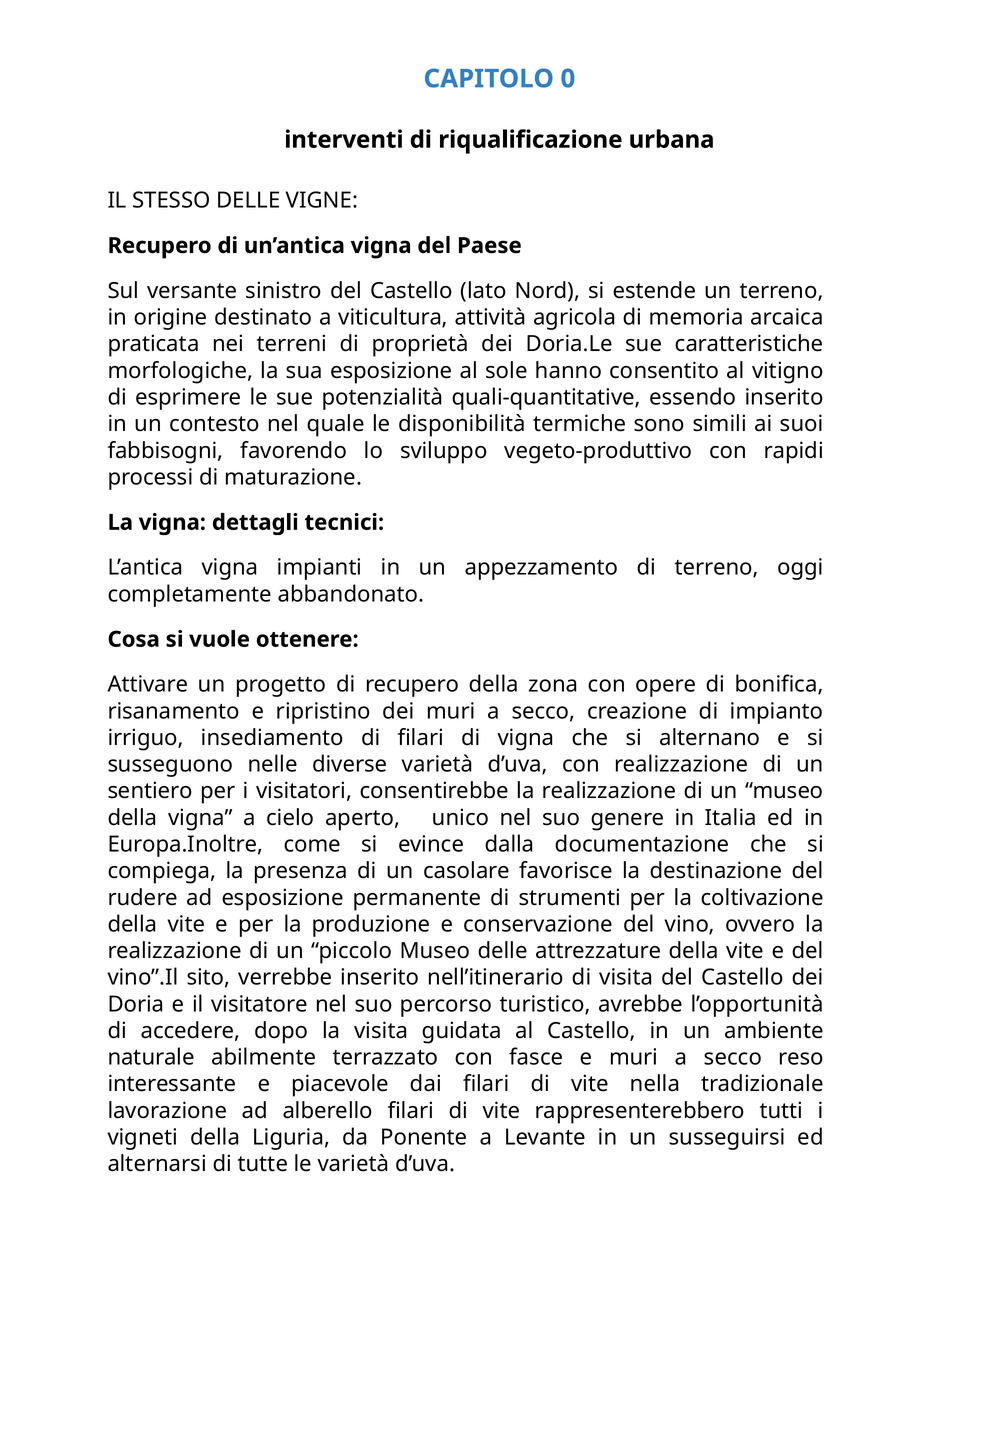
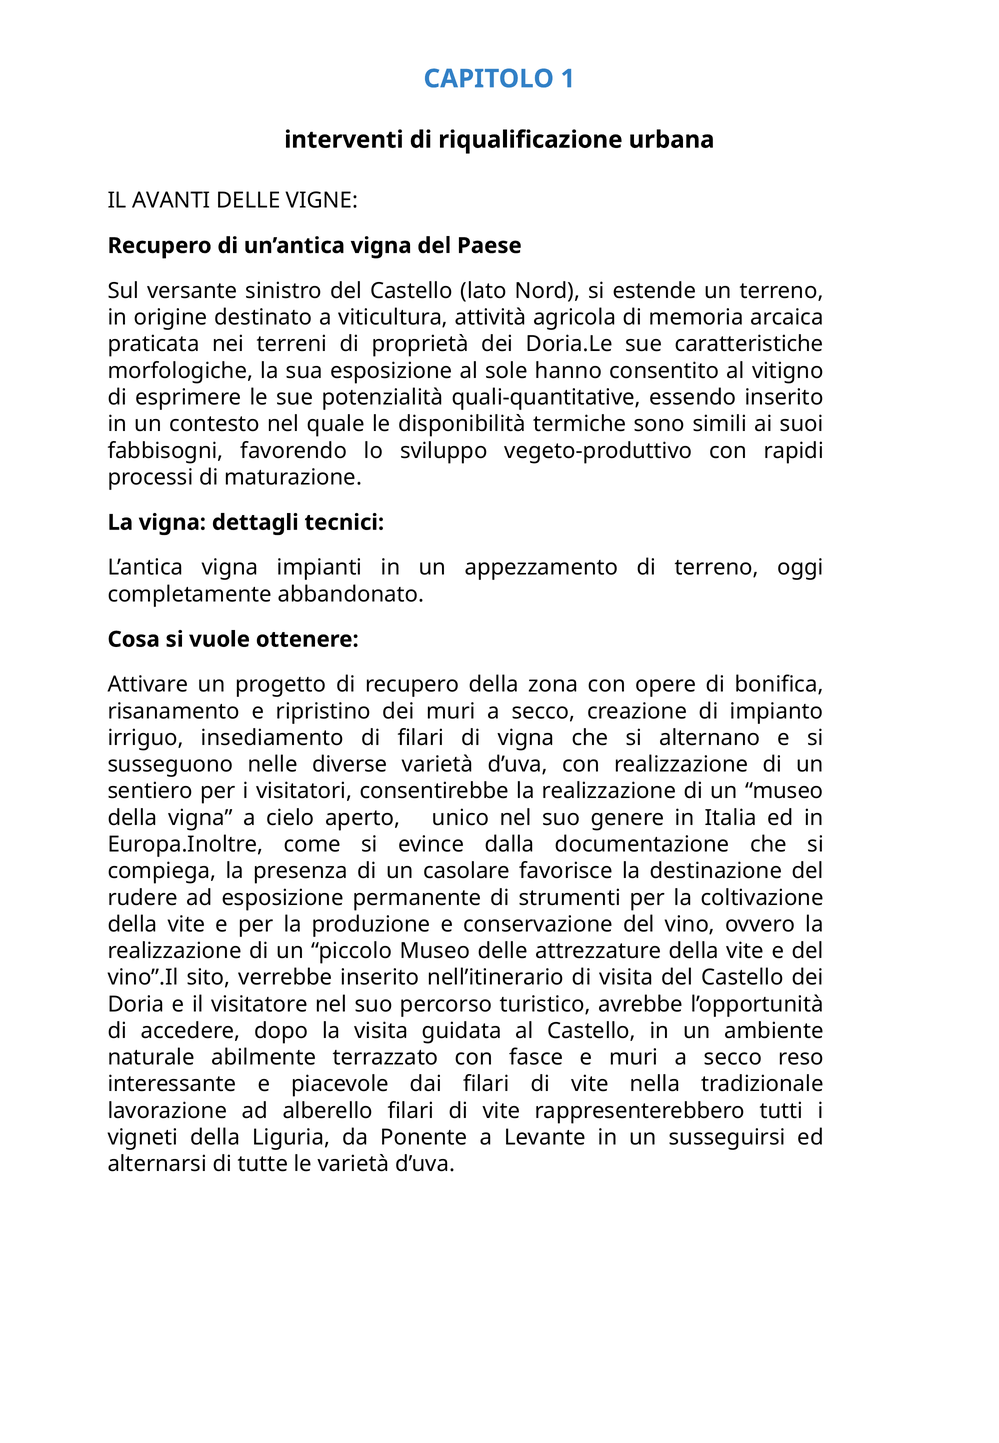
0: 0 -> 1 (568, 79)
STESSO: STESSO -> AVANTI (171, 201)
